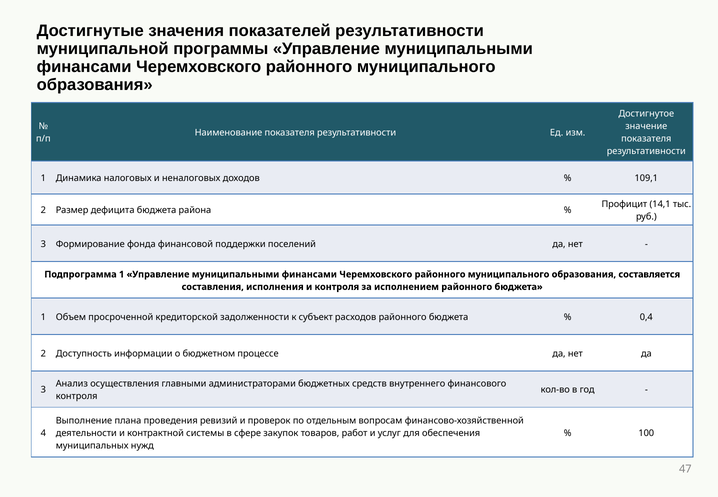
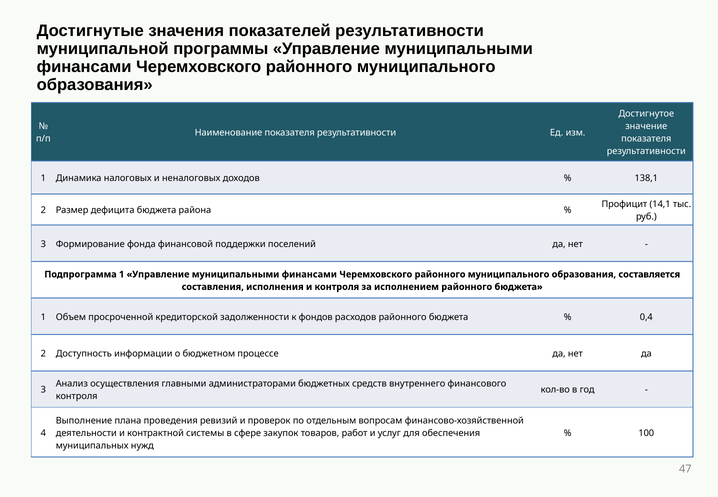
109,1: 109,1 -> 138,1 (646, 178)
субъект: субъект -> фондов (316, 317)
